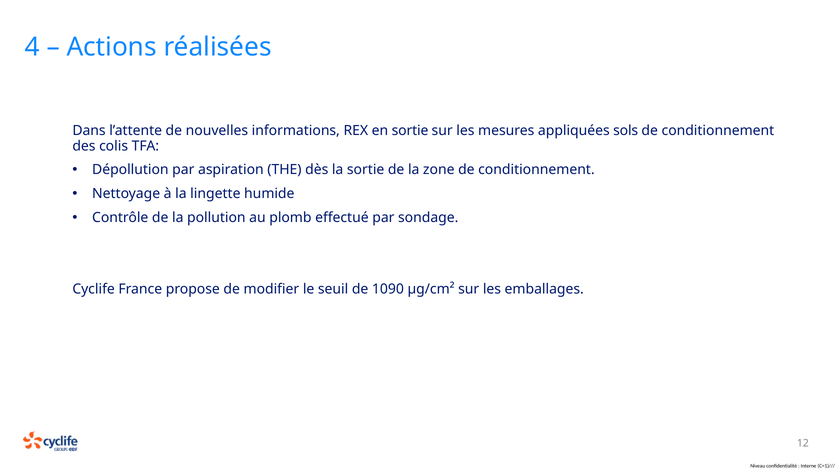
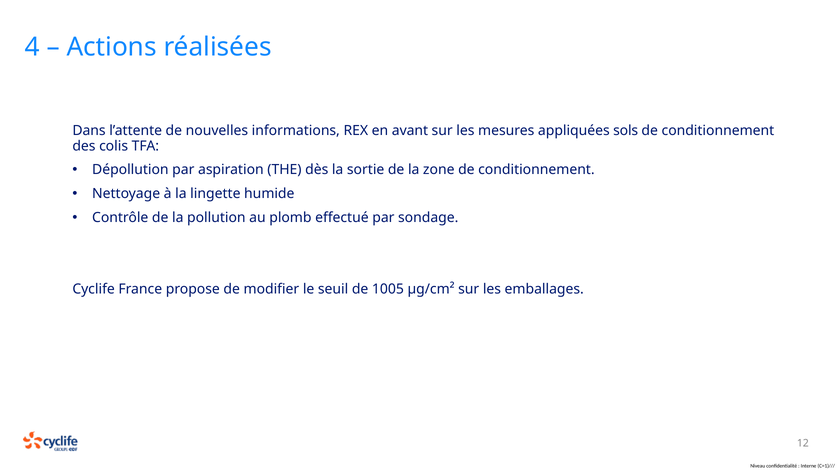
en sortie: sortie -> avant (410, 131)
1090: 1090 -> 1005 (388, 289)
